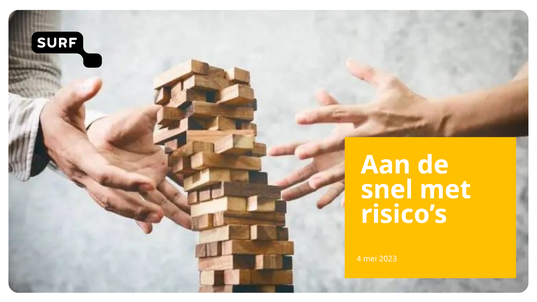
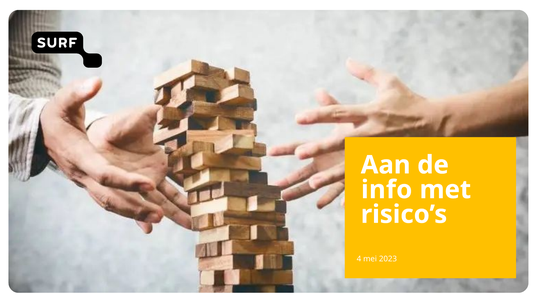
snel: snel -> info (387, 190)
